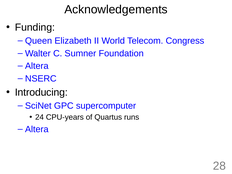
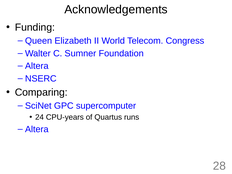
Introducing: Introducing -> Comparing (41, 92)
